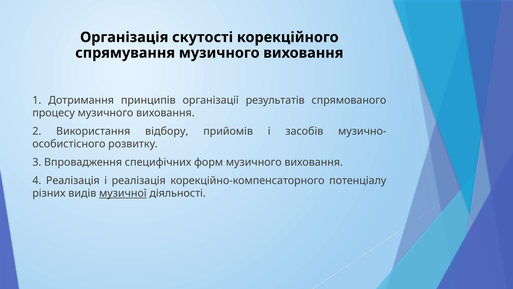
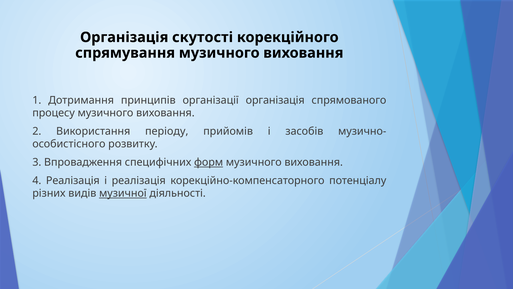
організації результатів: результатів -> організація (275, 100)
відбору: відбору -> періоду (167, 131)
форм underline: none -> present (209, 162)
